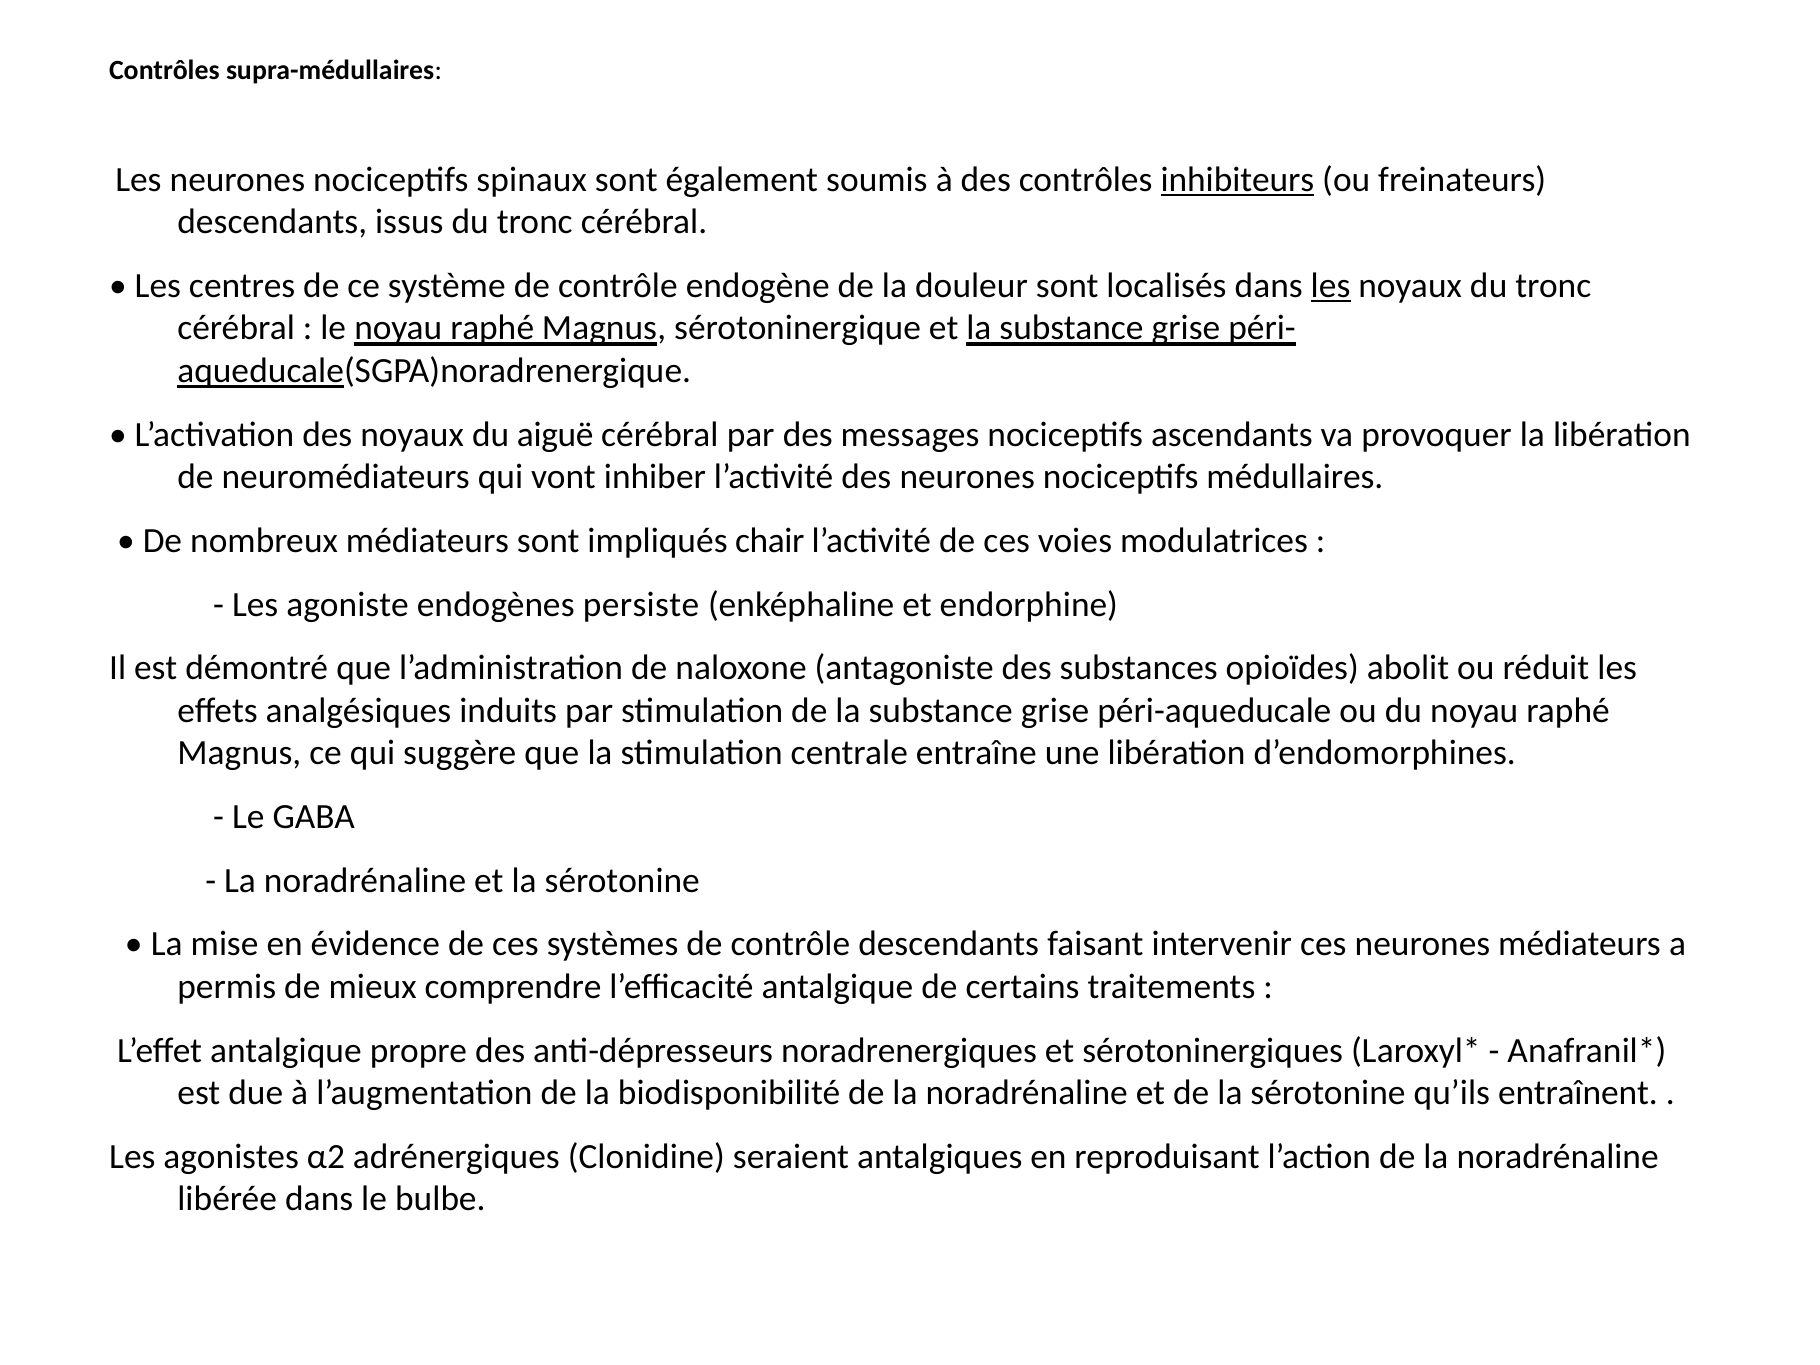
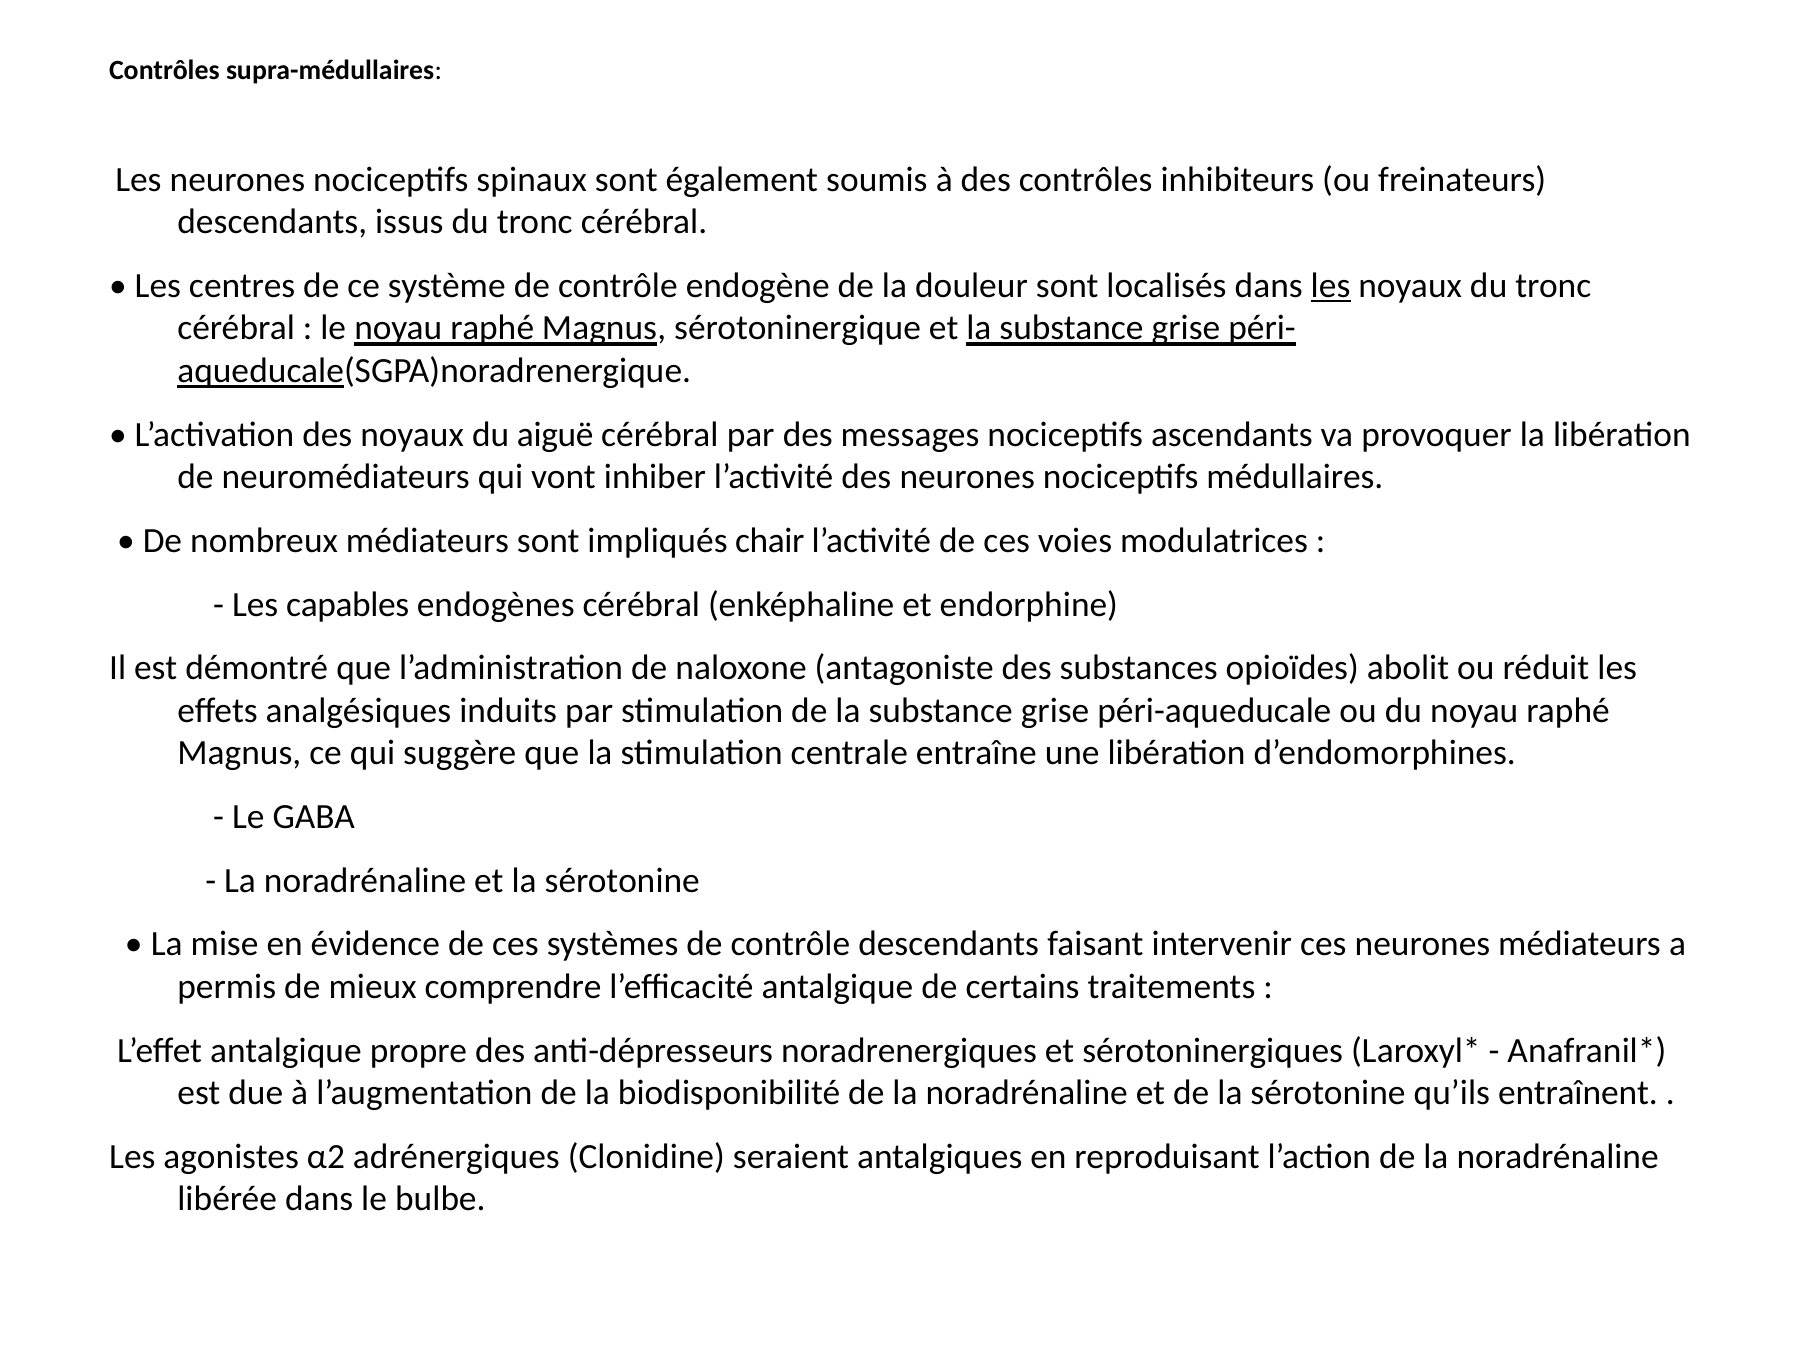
inhibiteurs underline: present -> none (1237, 180)
agoniste: agoniste -> capables (348, 604)
endogènes persiste: persiste -> cérébral (641, 604)
